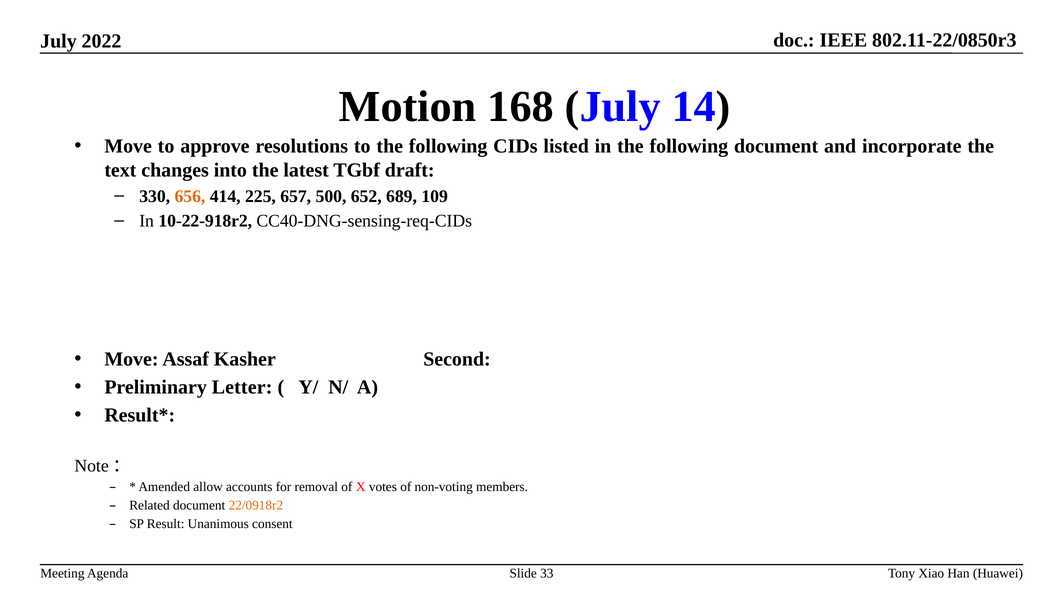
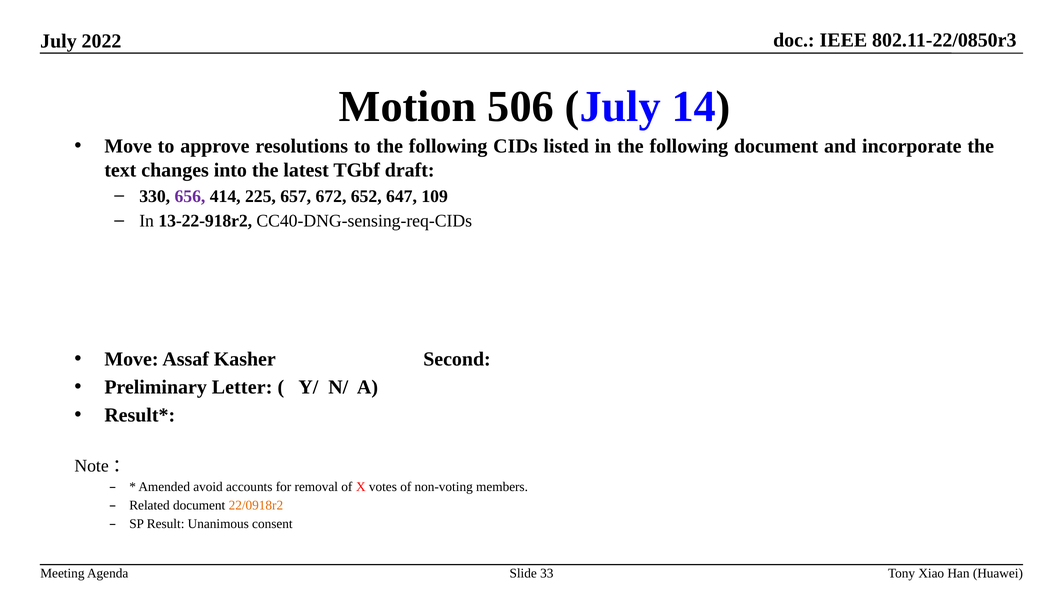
168: 168 -> 506 (521, 107)
656 colour: orange -> purple (190, 196)
500: 500 -> 672 (331, 196)
689: 689 -> 647 (402, 196)
10-22-918r2: 10-22-918r2 -> 13-22-918r2 (205, 221)
allow: allow -> avoid (208, 487)
